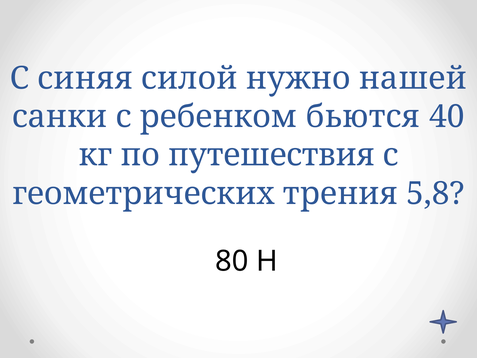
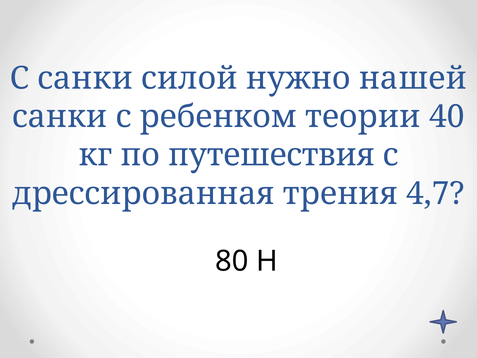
С синяя: синяя -> санки (85, 78)
бьются: бьются -> теории (363, 117)
геометрических: геометрических -> дрессированная (143, 193)
5,8: 5,8 -> 4,7 (435, 193)
